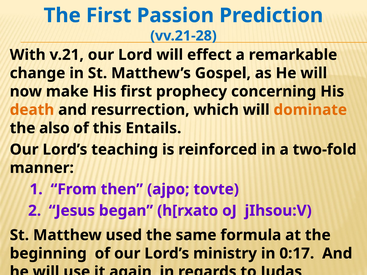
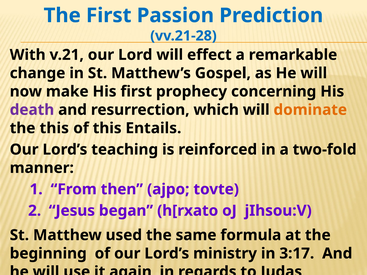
death colour: orange -> purple (32, 110)
the also: also -> this (54, 128)
0:17: 0:17 -> 3:17 (297, 254)
